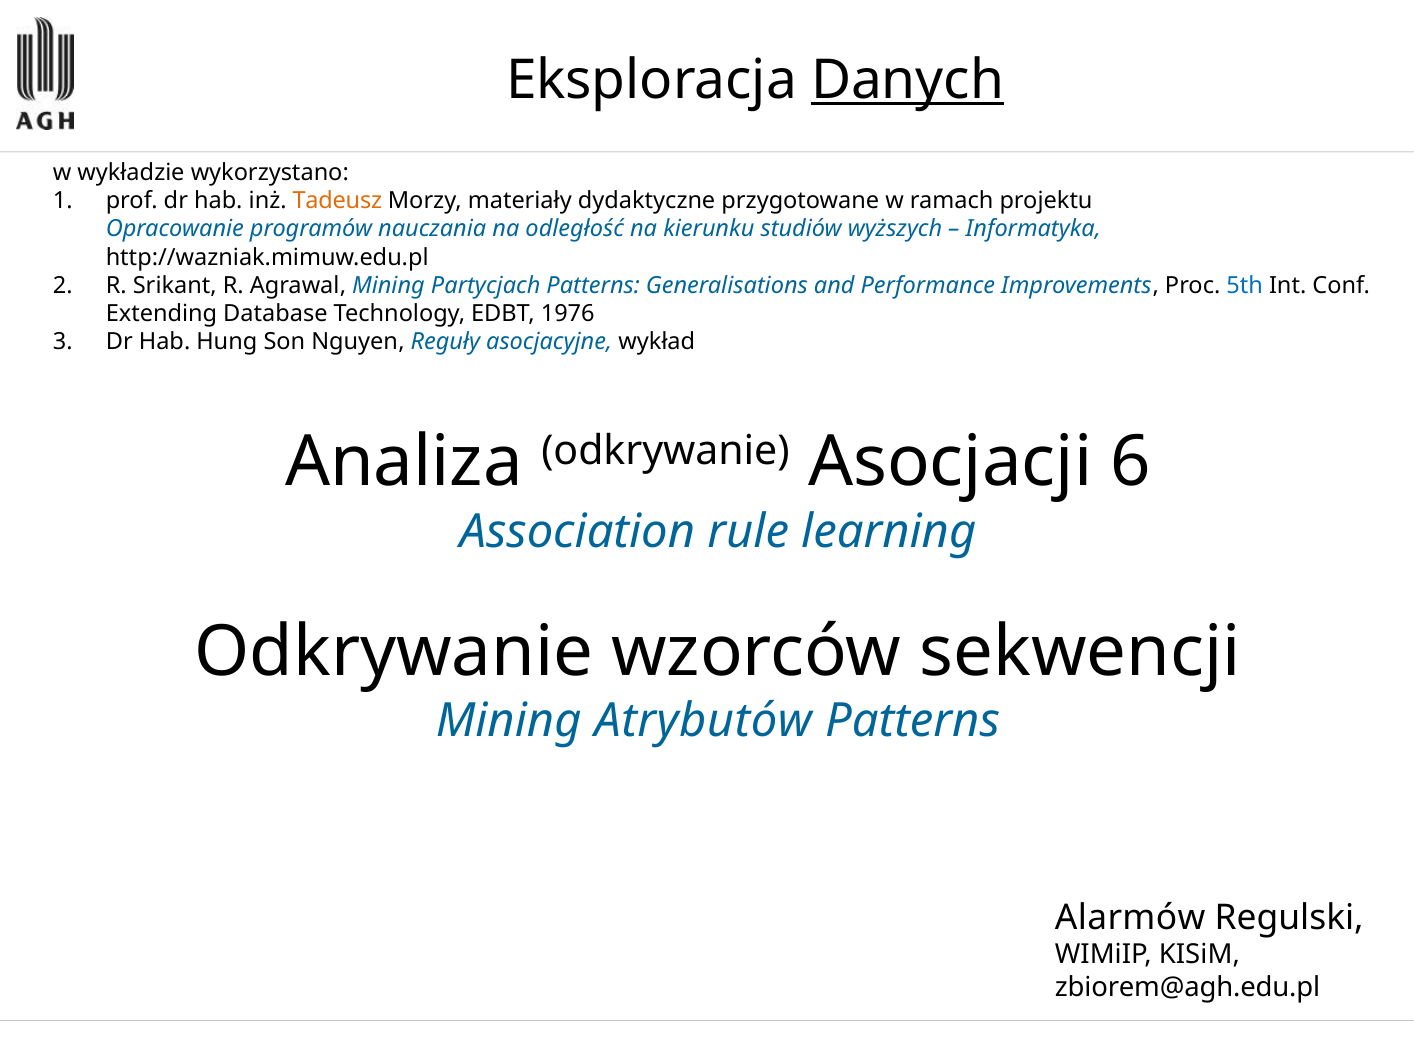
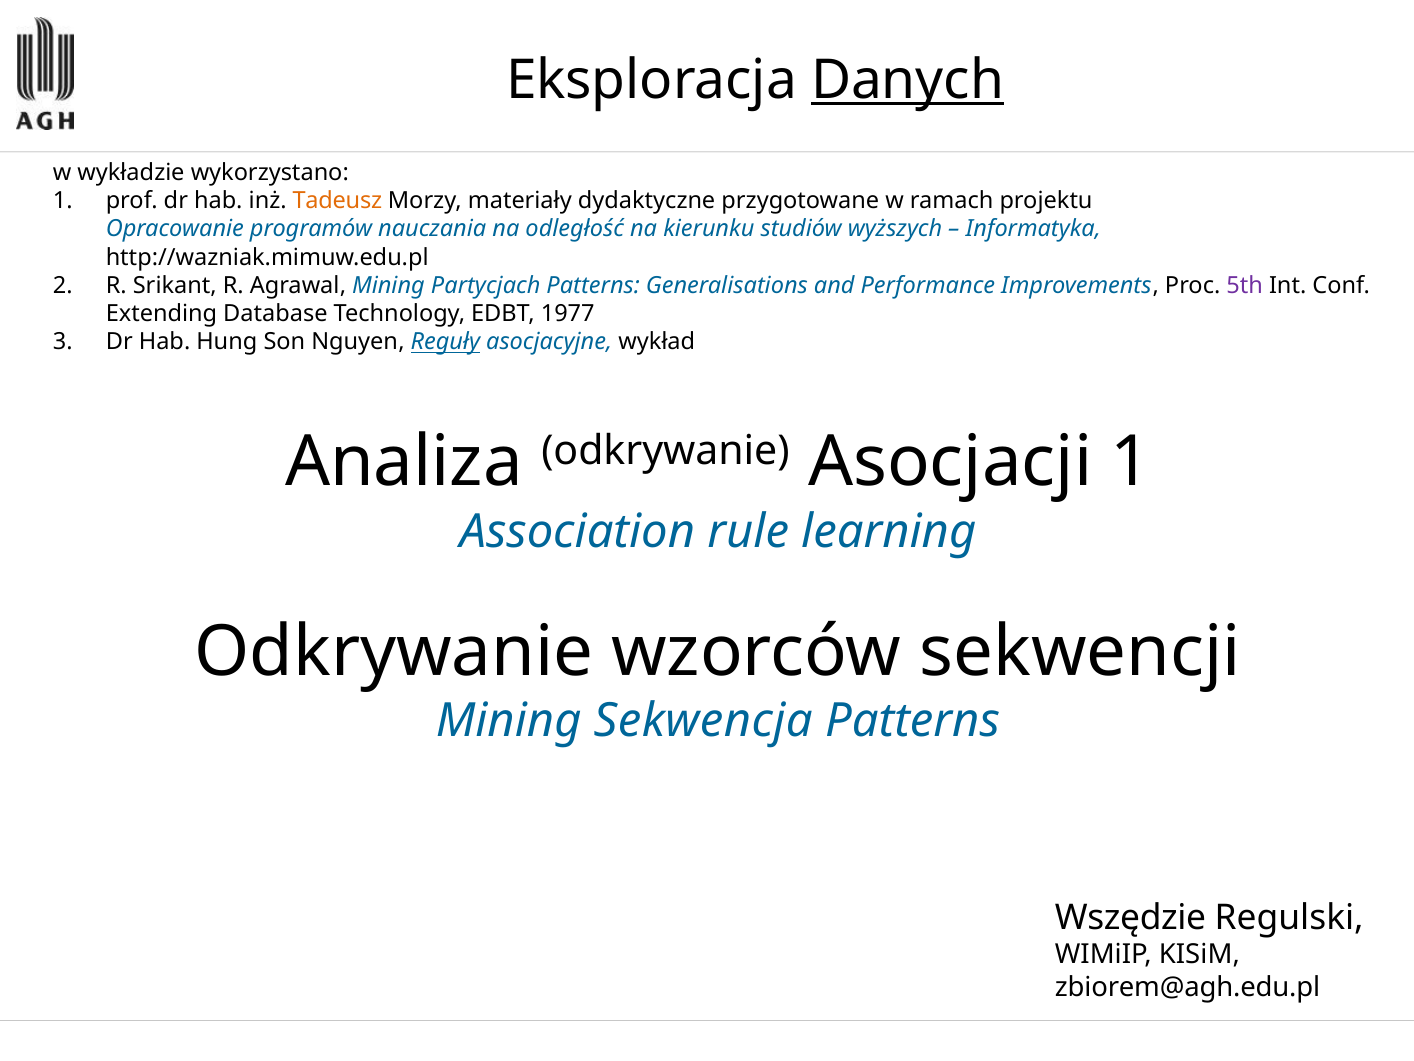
5th colour: blue -> purple (1245, 285)
1976: 1976 -> 1977 (568, 314)
Reguły underline: none -> present (445, 342)
Asocjacji 6: 6 -> 1 (1131, 462)
Atrybutów: Atrybutów -> Sekwencja (703, 721)
Alarmów: Alarmów -> Wszędzie (1130, 917)
